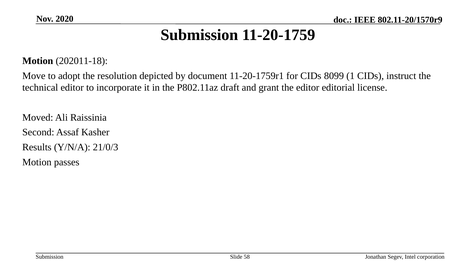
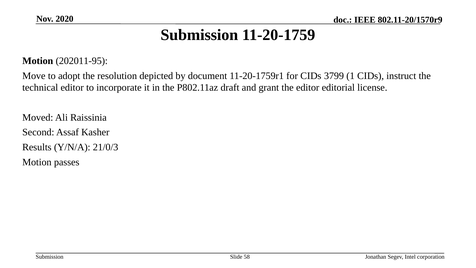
202011-18: 202011-18 -> 202011-95 (82, 61)
8099: 8099 -> 3799 (334, 76)
